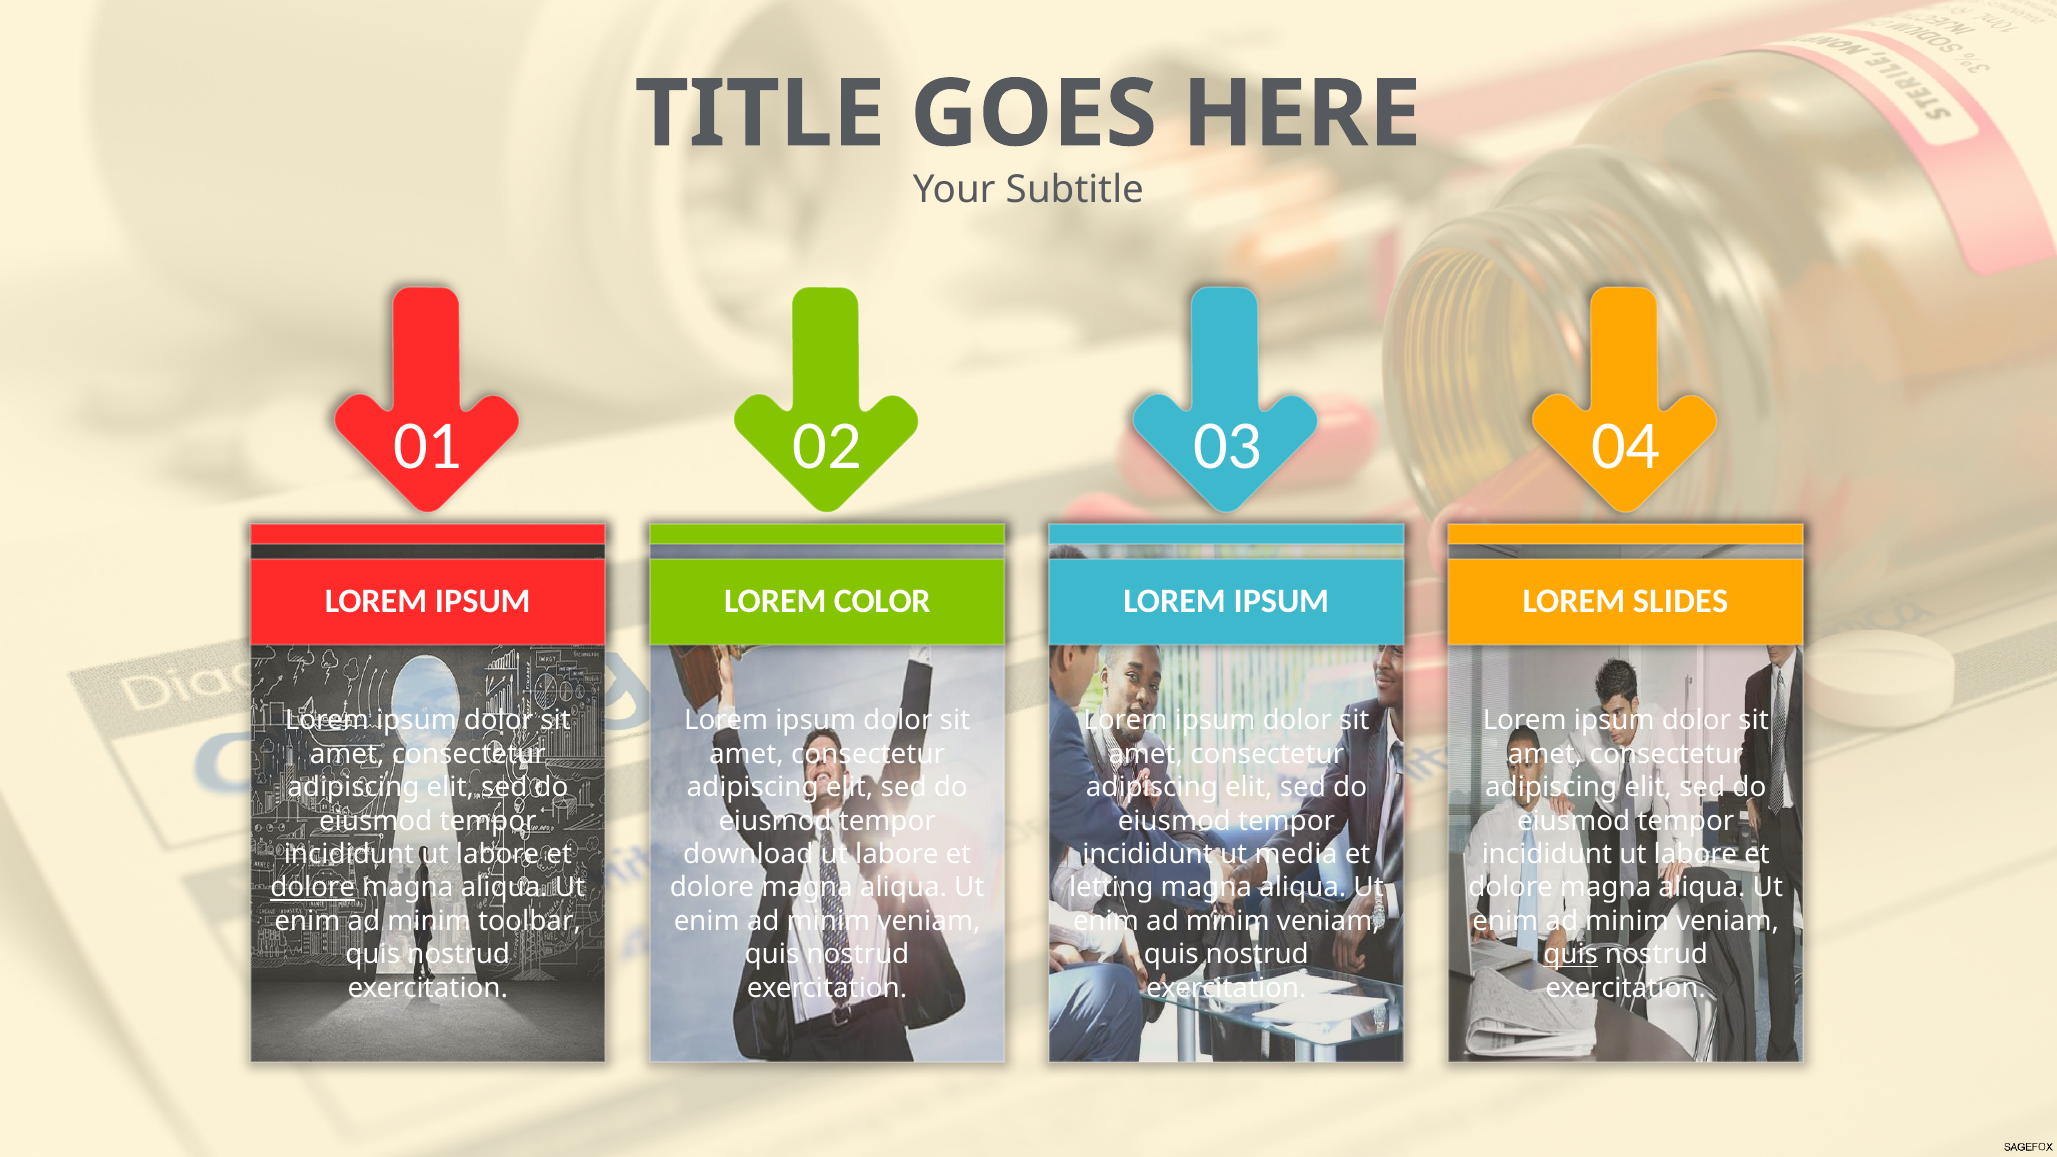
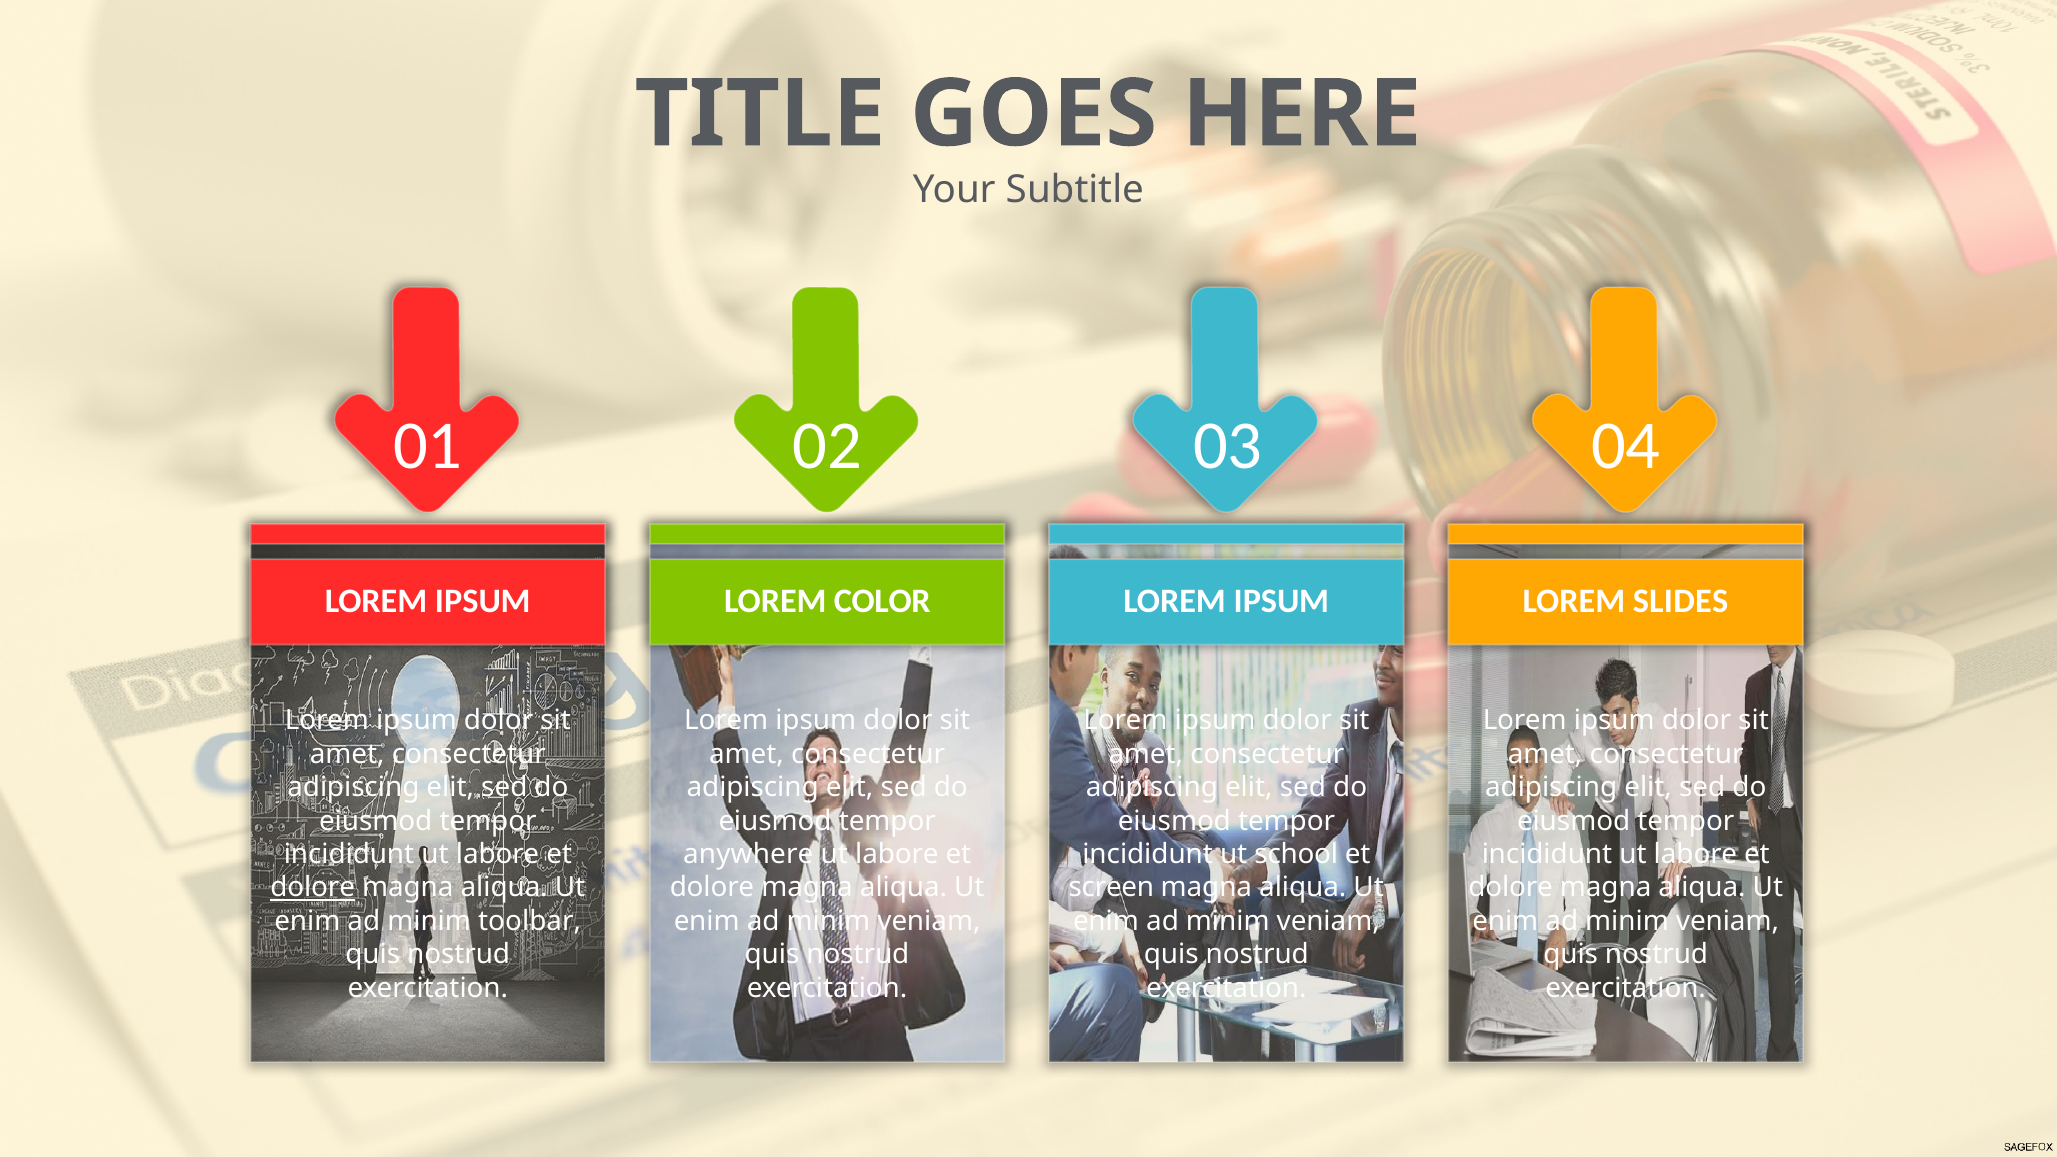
download: download -> anywhere (748, 854)
media: media -> school (1296, 854)
letting: letting -> screen (1111, 888)
quis underline: present -> none (1571, 955)
